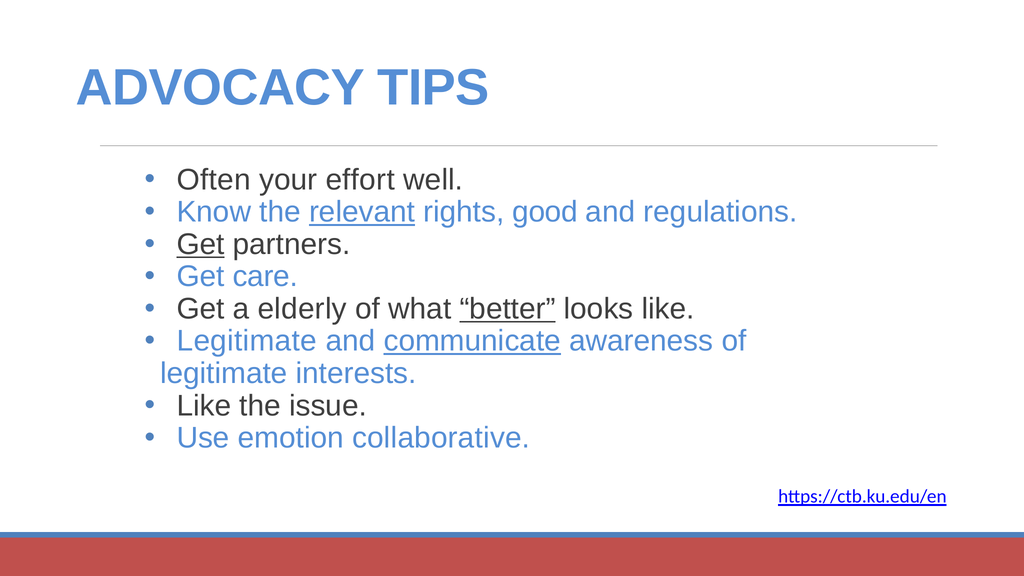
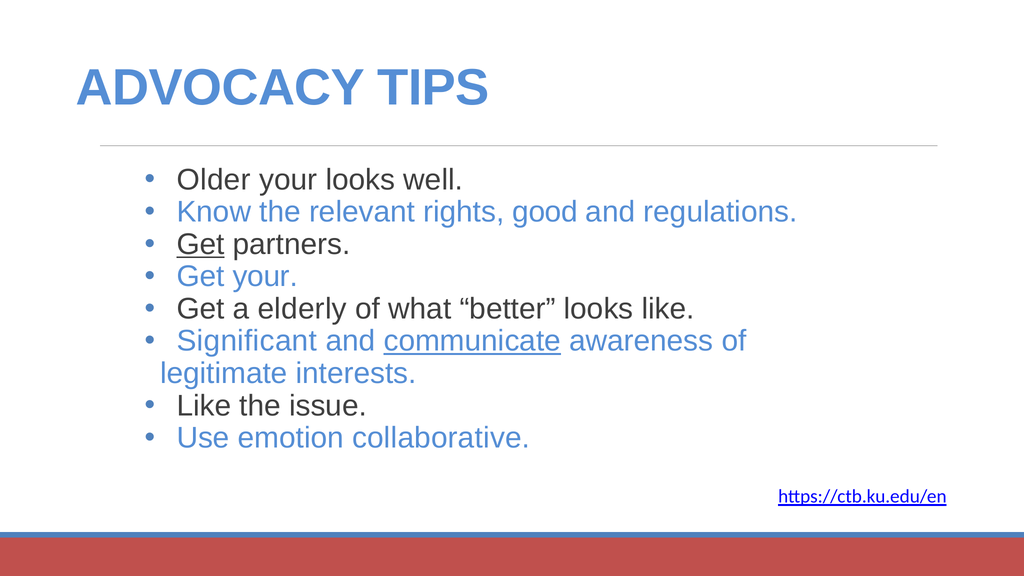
Often: Often -> Older (214, 180)
your effort: effort -> looks (360, 180)
relevant underline: present -> none (362, 212)
Get care: care -> your (265, 277)
better underline: present -> none (508, 309)
Legitimate: Legitimate -> Significant (247, 341)
